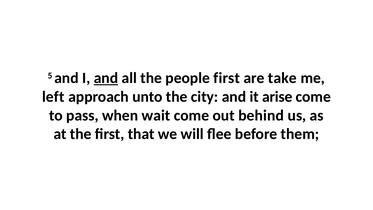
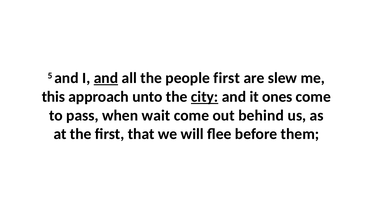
take: take -> slew (282, 78)
left: left -> this (53, 97)
city underline: none -> present (205, 97)
arise: arise -> ones (277, 97)
